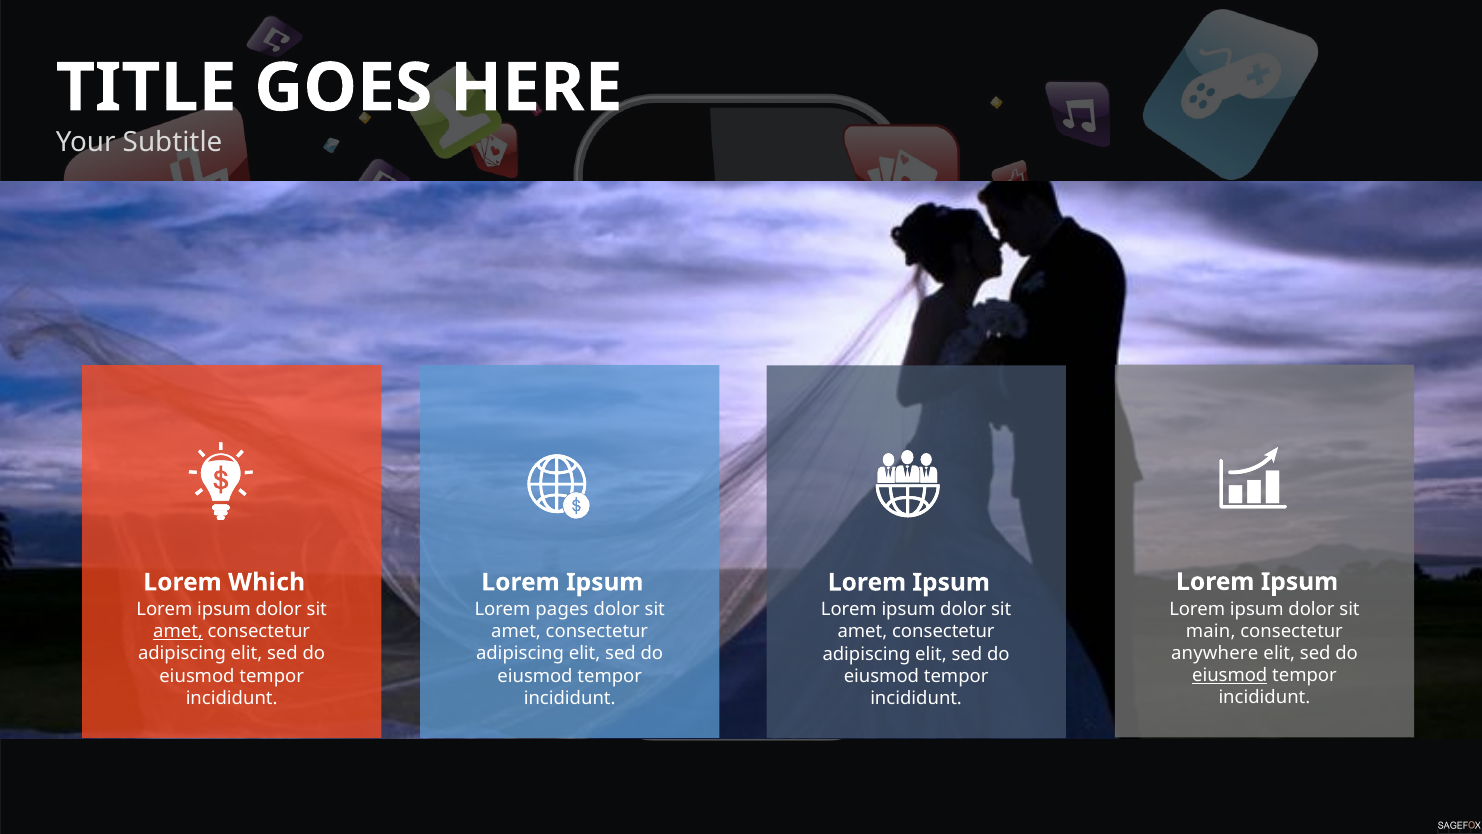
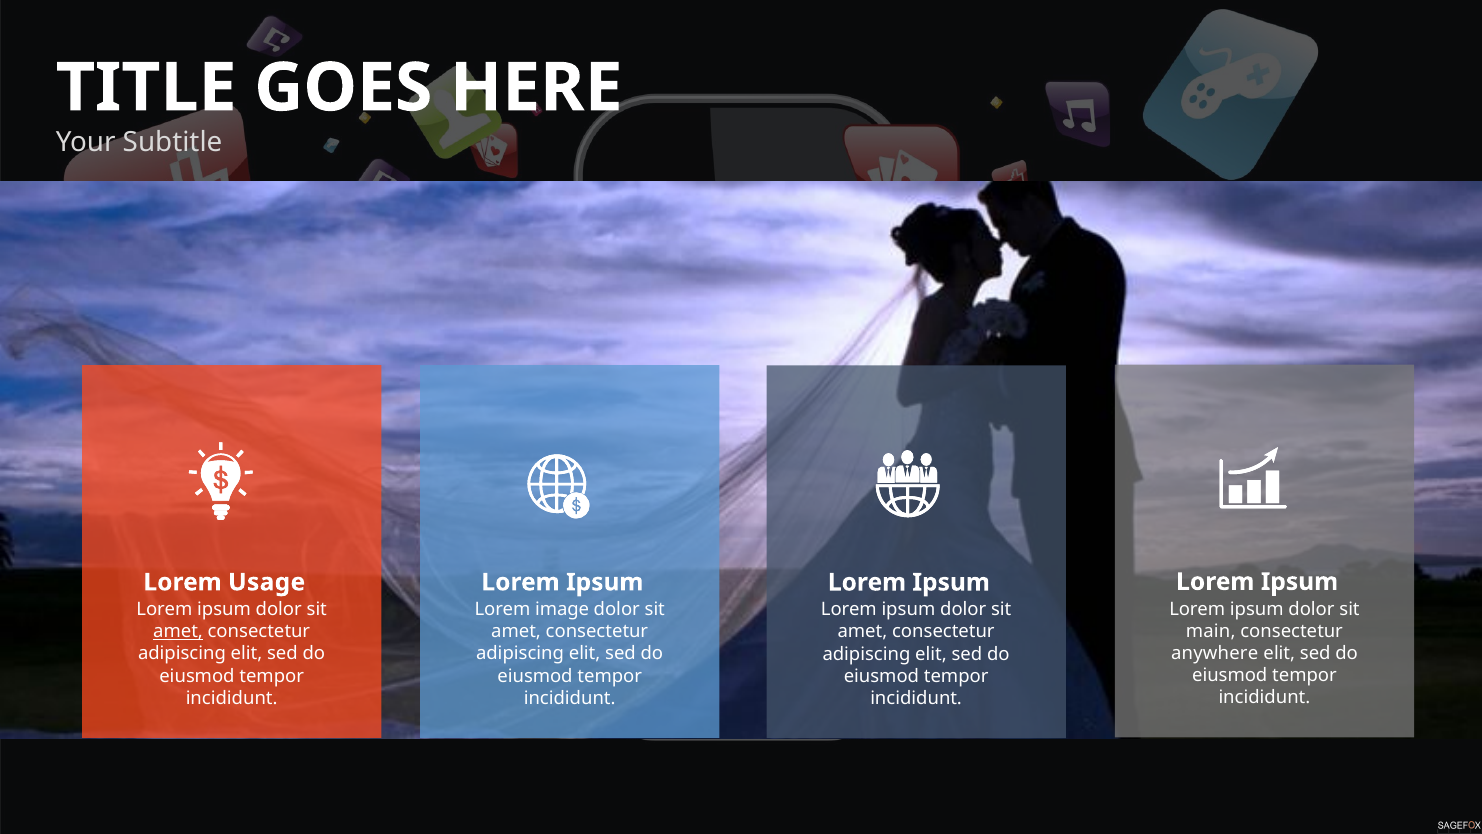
Which: Which -> Usage (267, 582)
pages: pages -> image (562, 609)
eiusmod underline: present -> none (1230, 675)
